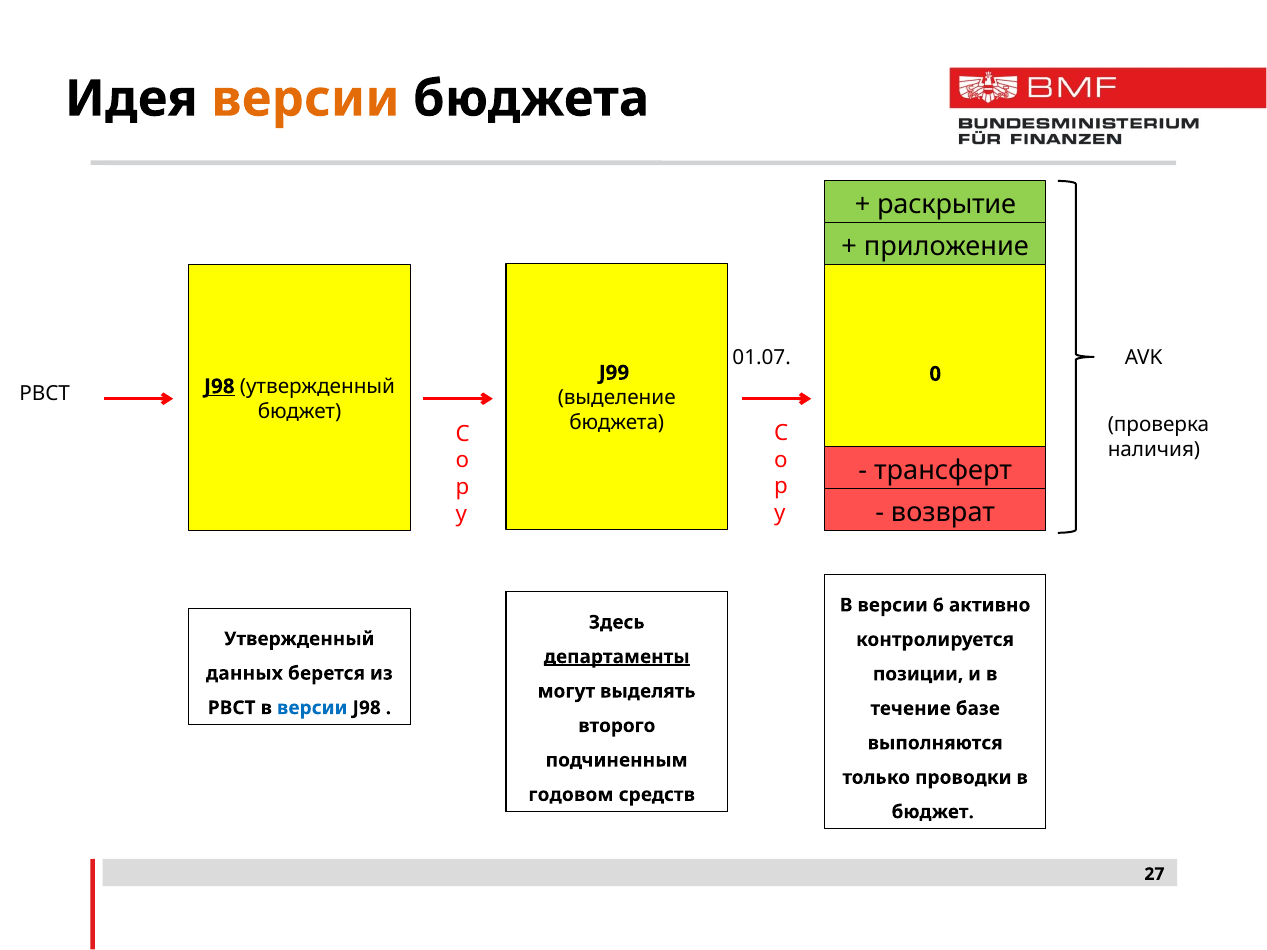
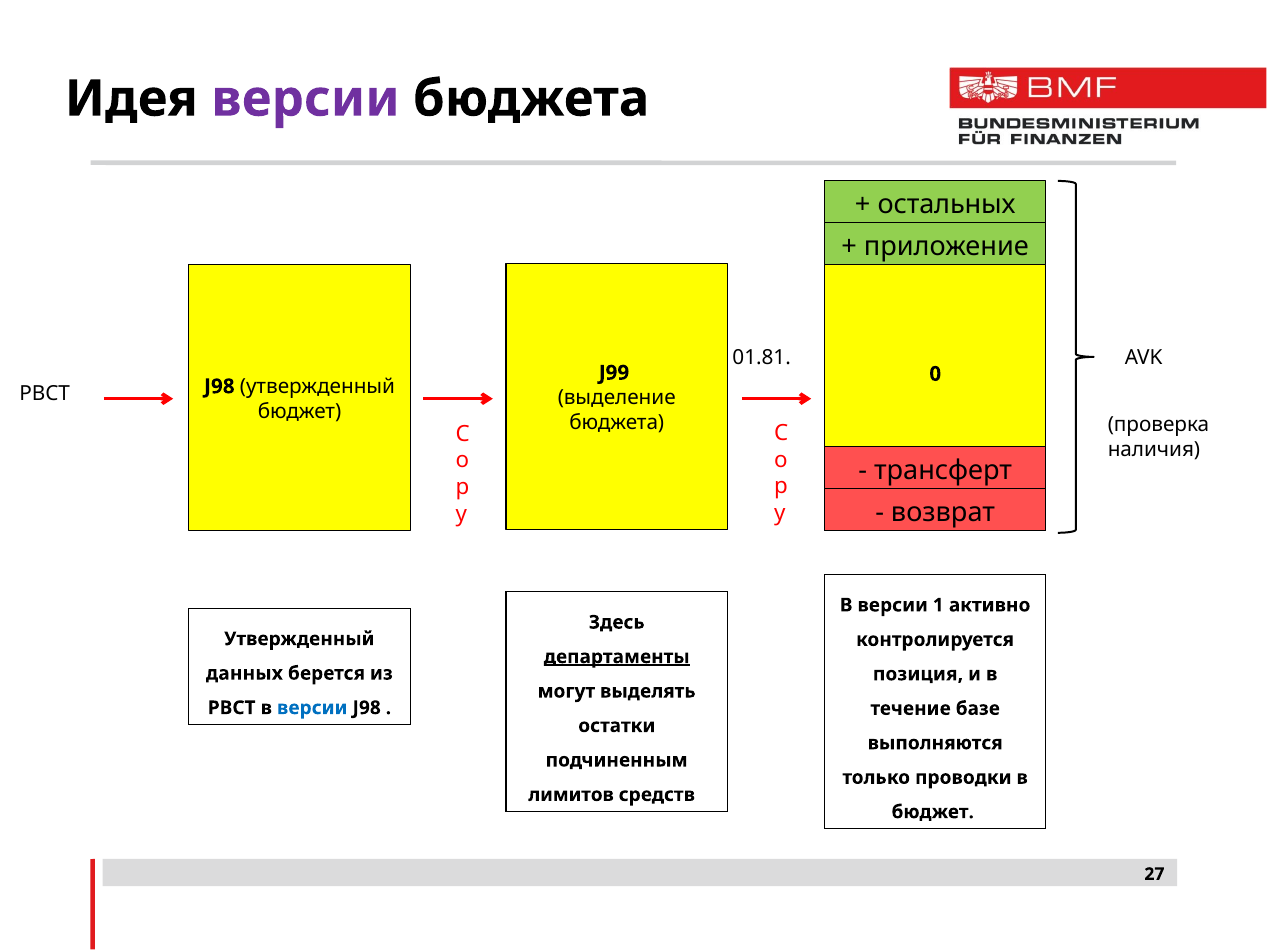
версии colour: orange -> purple (305, 99)
раскрытие: раскрытие -> остальных (947, 205)
01.07: 01.07 -> 01.81 (762, 357)
J98 underline: present -> none (219, 387)
6: 6 -> 1 (938, 605)
позиции: позиции -> позиция (918, 674)
второго: второго -> остатки (617, 726)
годовом: годовом -> лимитов (571, 795)
